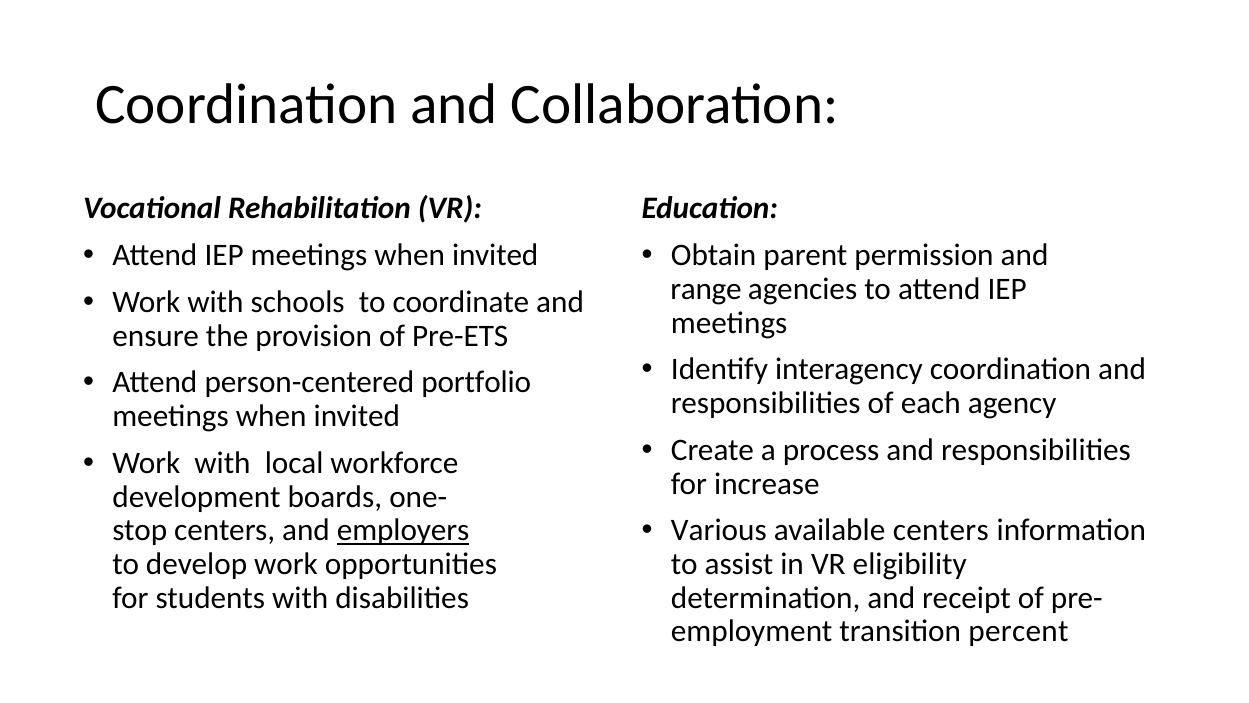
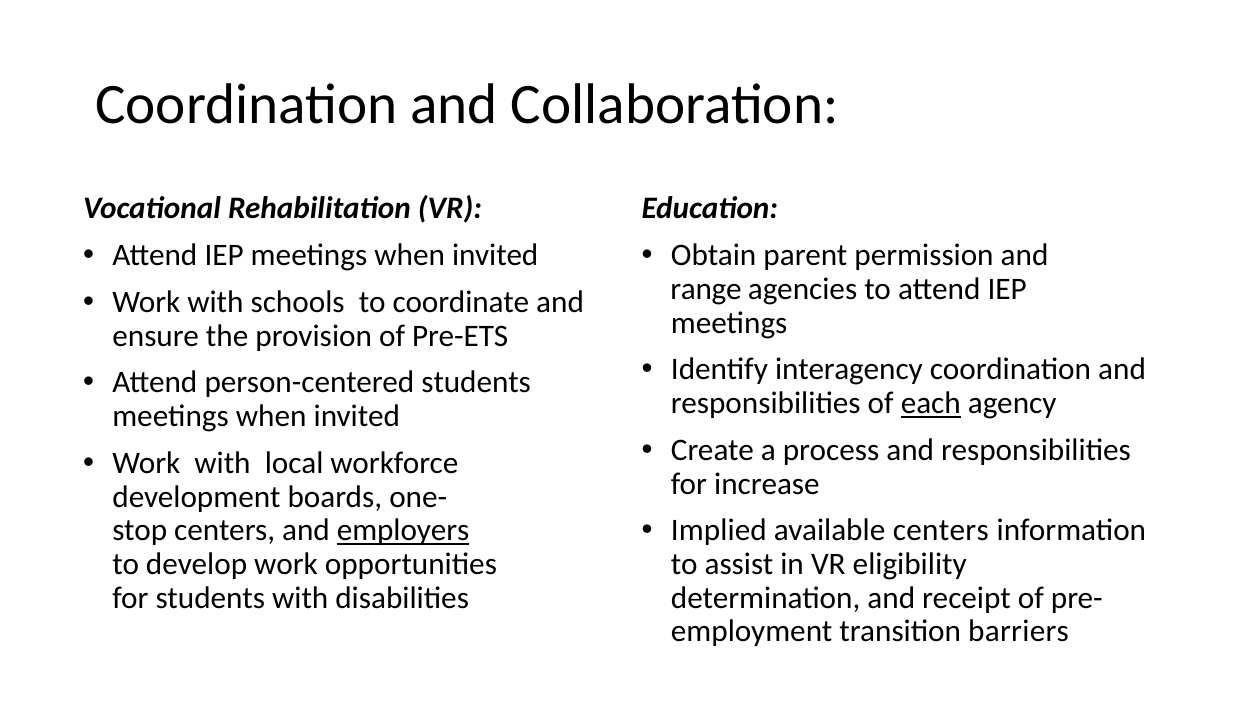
person-centered portfolio: portfolio -> students (476, 382)
each underline: none -> present (931, 403)
Various: Various -> Implied (719, 530)
percent: percent -> barriers (1018, 631)
